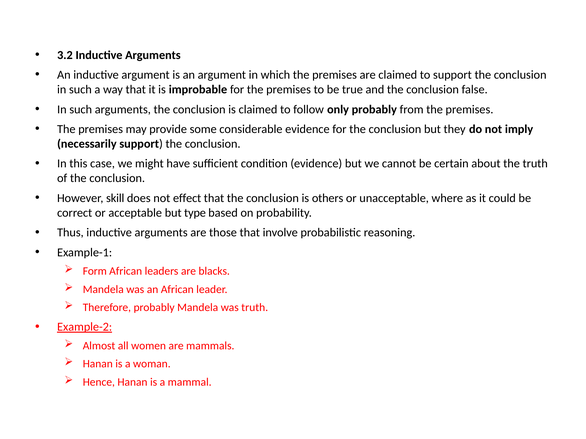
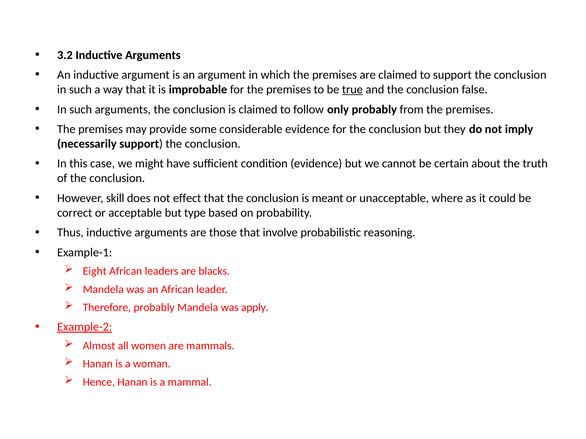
true underline: none -> present (352, 90)
others: others -> meant (328, 198)
Form: Form -> Eight (95, 271)
was truth: truth -> apply (255, 308)
